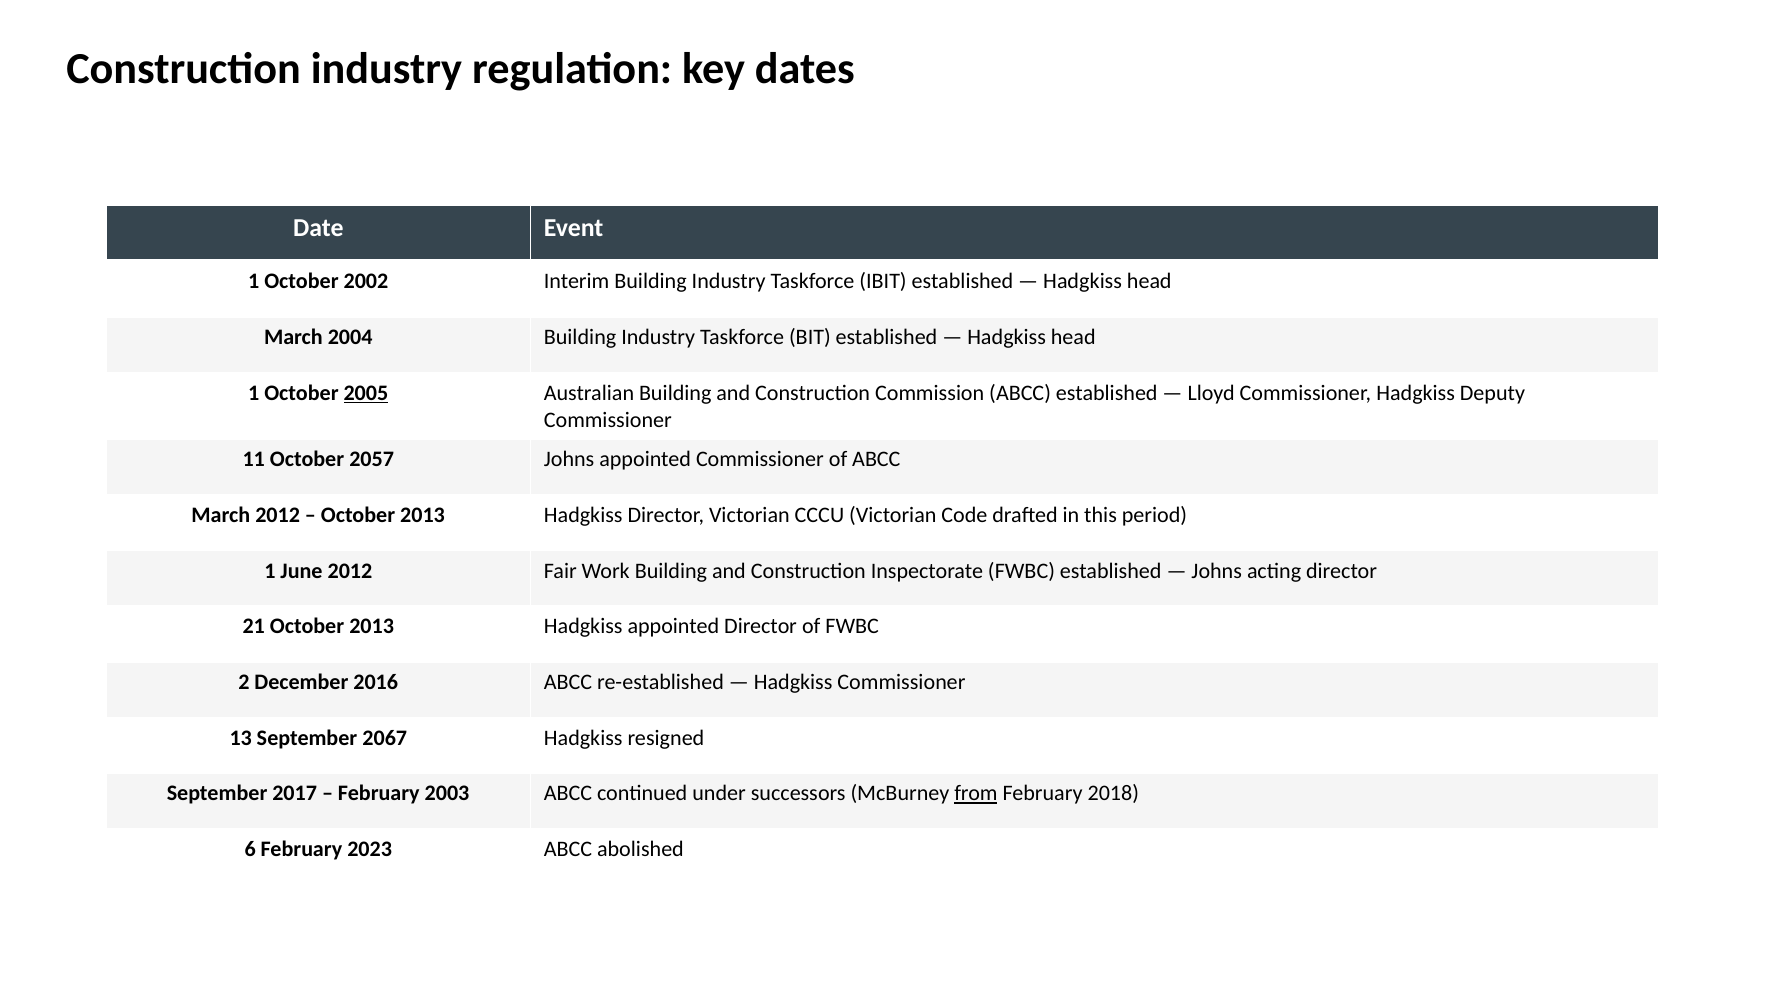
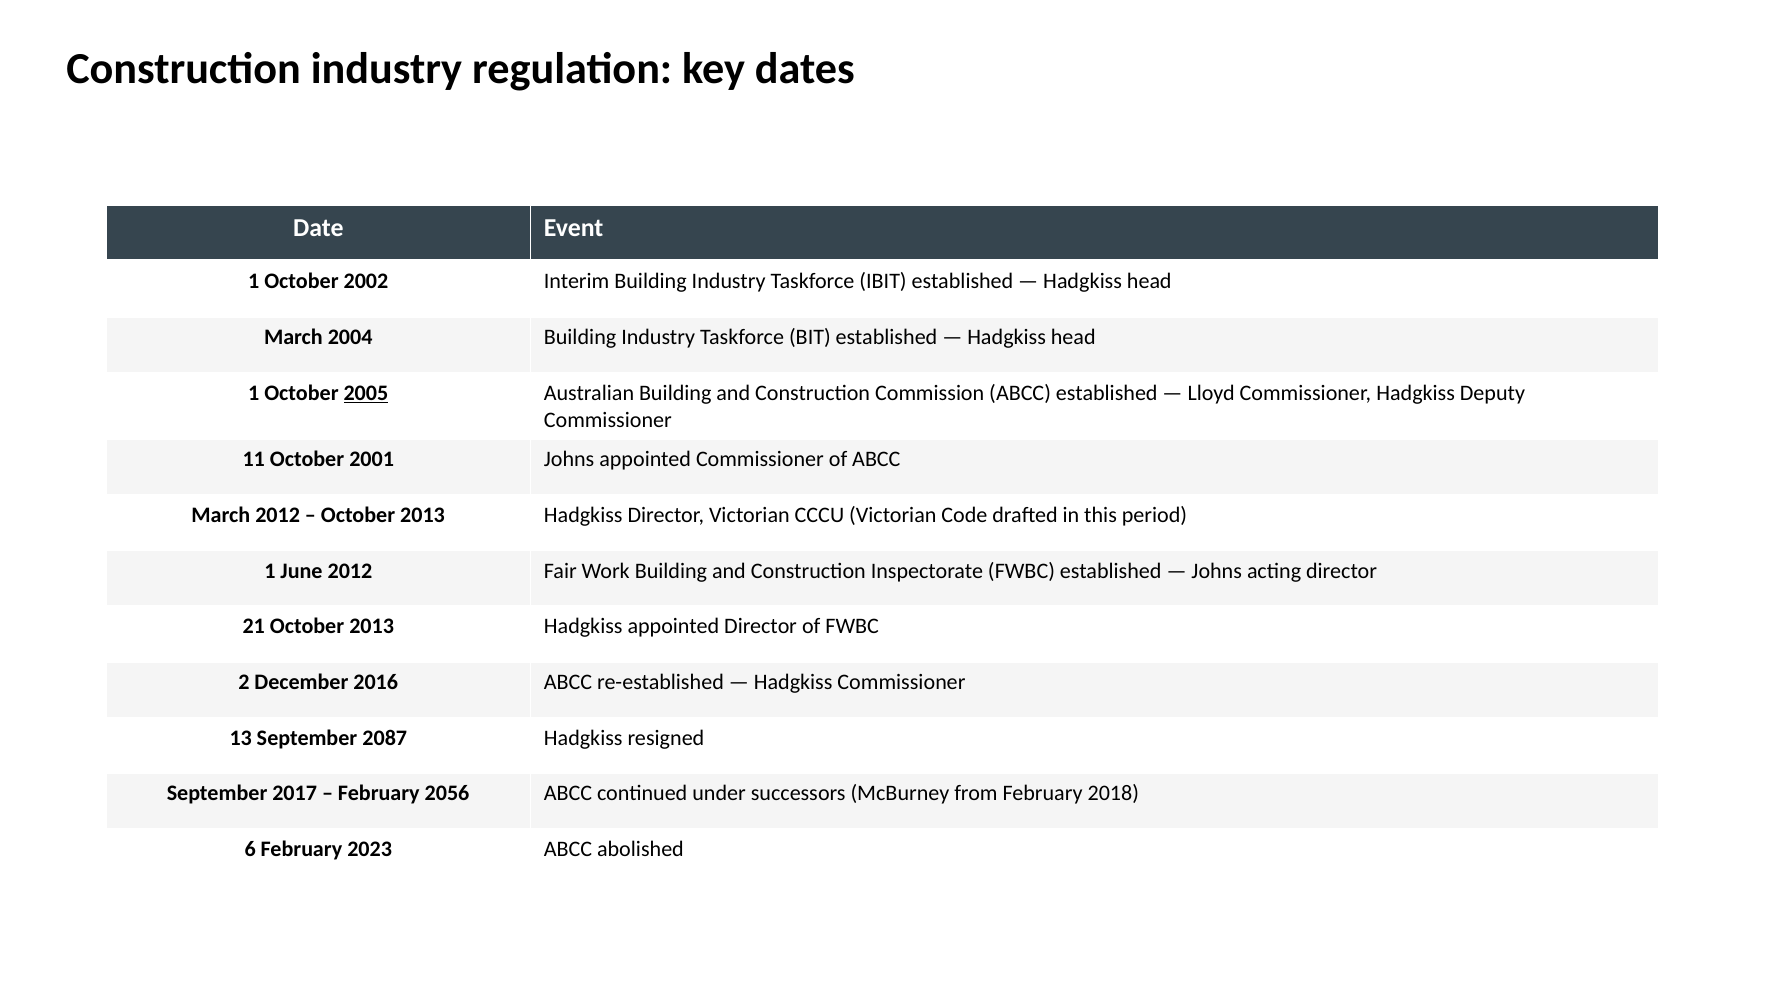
2057: 2057 -> 2001 (372, 459)
2067: 2067 -> 2087 (385, 738)
2003: 2003 -> 2056 (447, 794)
from underline: present -> none (976, 794)
